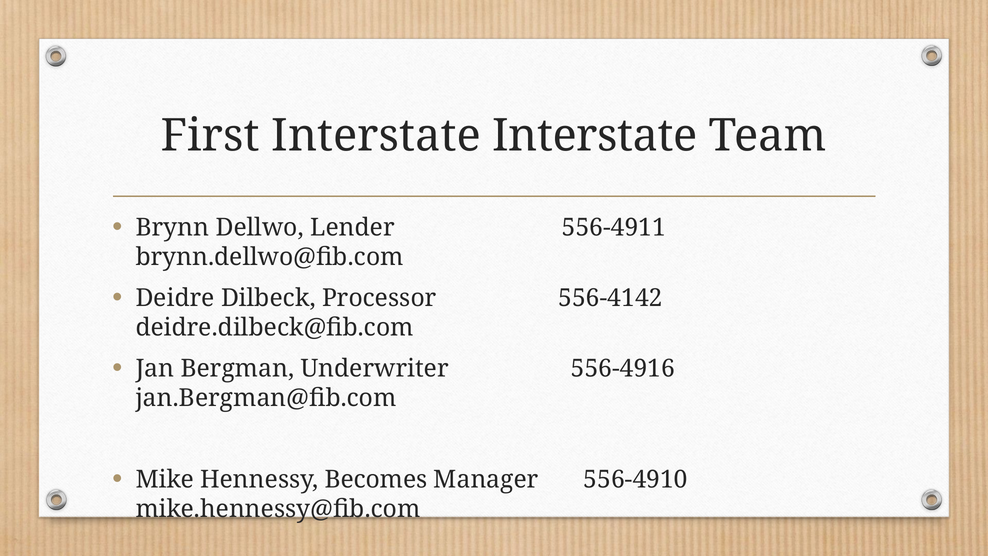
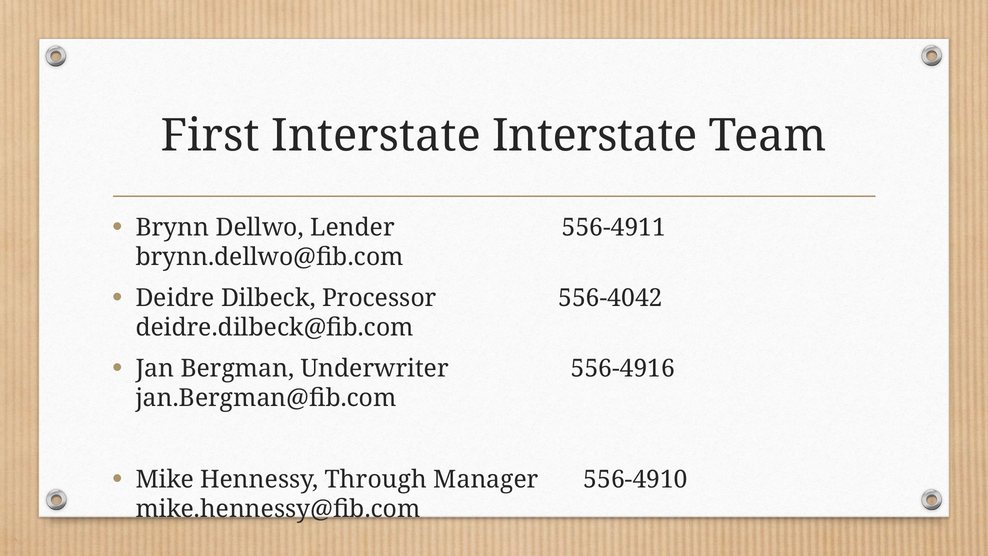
556-4142: 556-4142 -> 556-4042 (611, 298)
Becomes: Becomes -> Through (376, 479)
